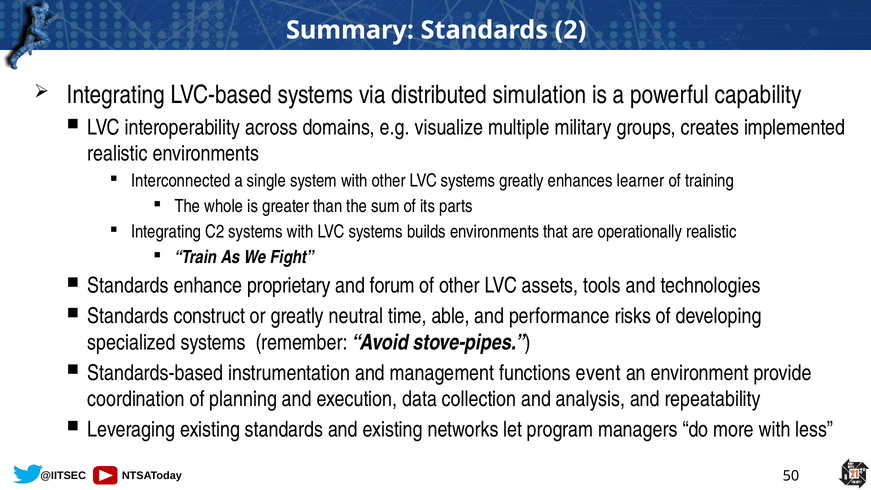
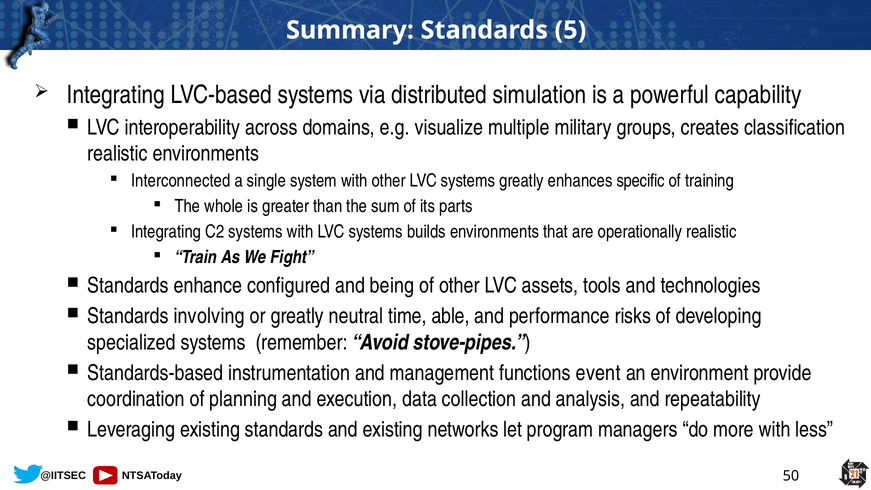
2: 2 -> 5 (570, 30)
implemented: implemented -> classification (795, 127)
learner: learner -> specific (641, 181)
proprietary: proprietary -> configured (289, 286)
forum: forum -> being (392, 286)
construct: construct -> involving (209, 316)
